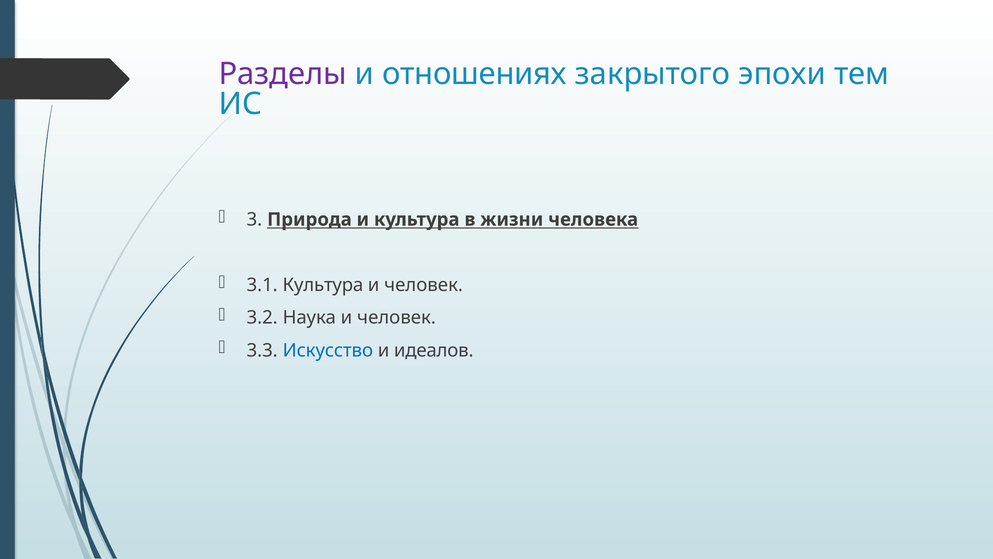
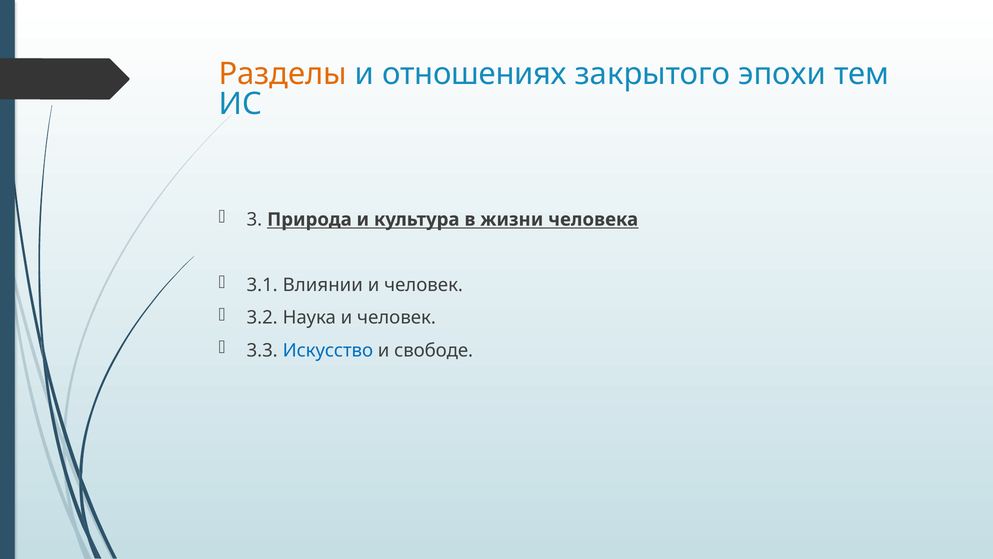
Разделы colour: purple -> orange (283, 74)
3.1 Культура: Культура -> Влиянии (323, 285)
идеалов: идеалов -> свободе (434, 350)
